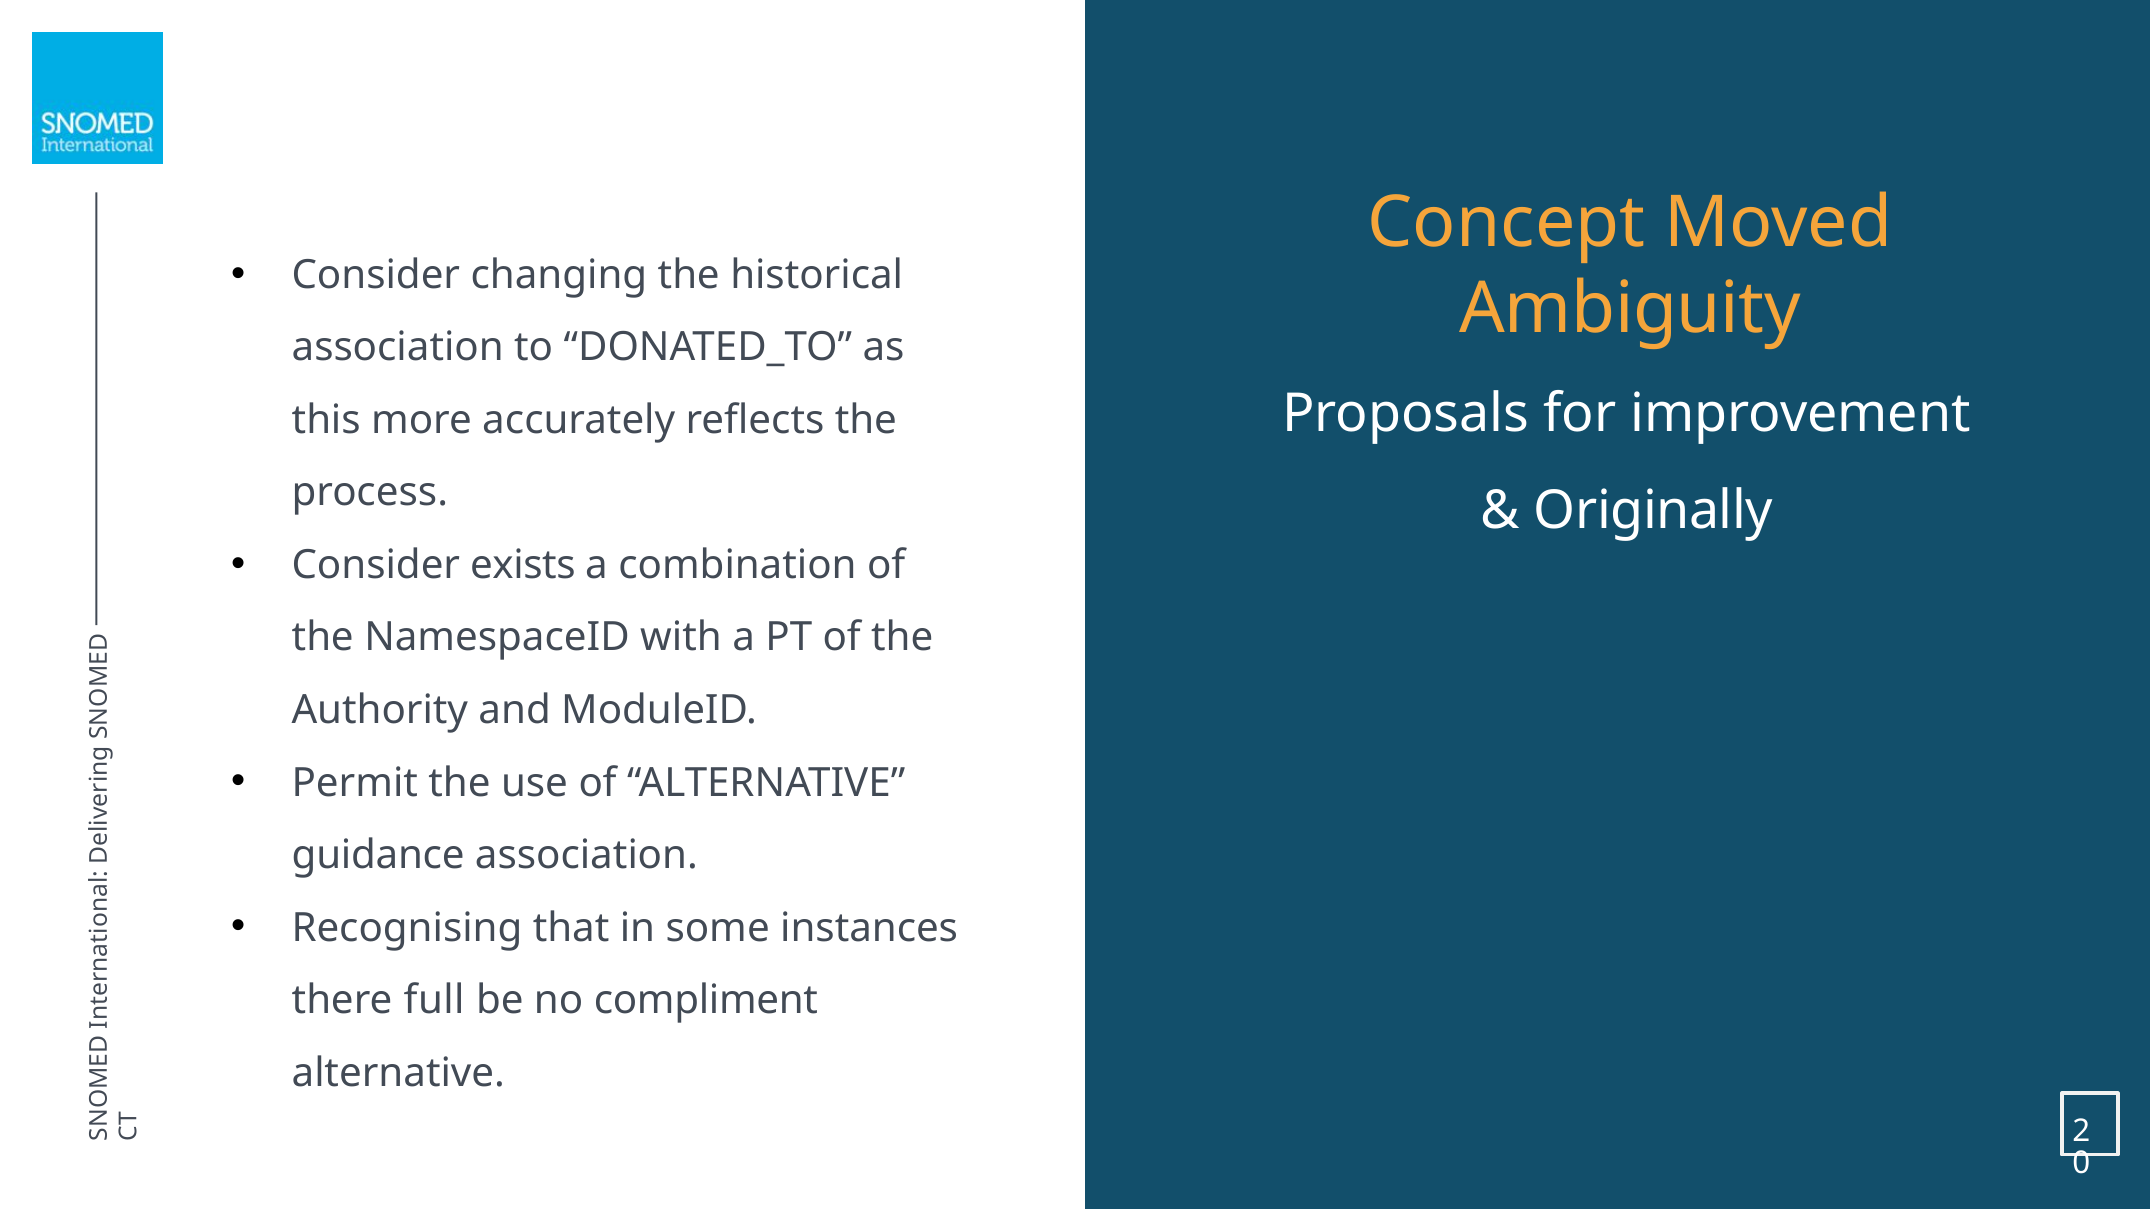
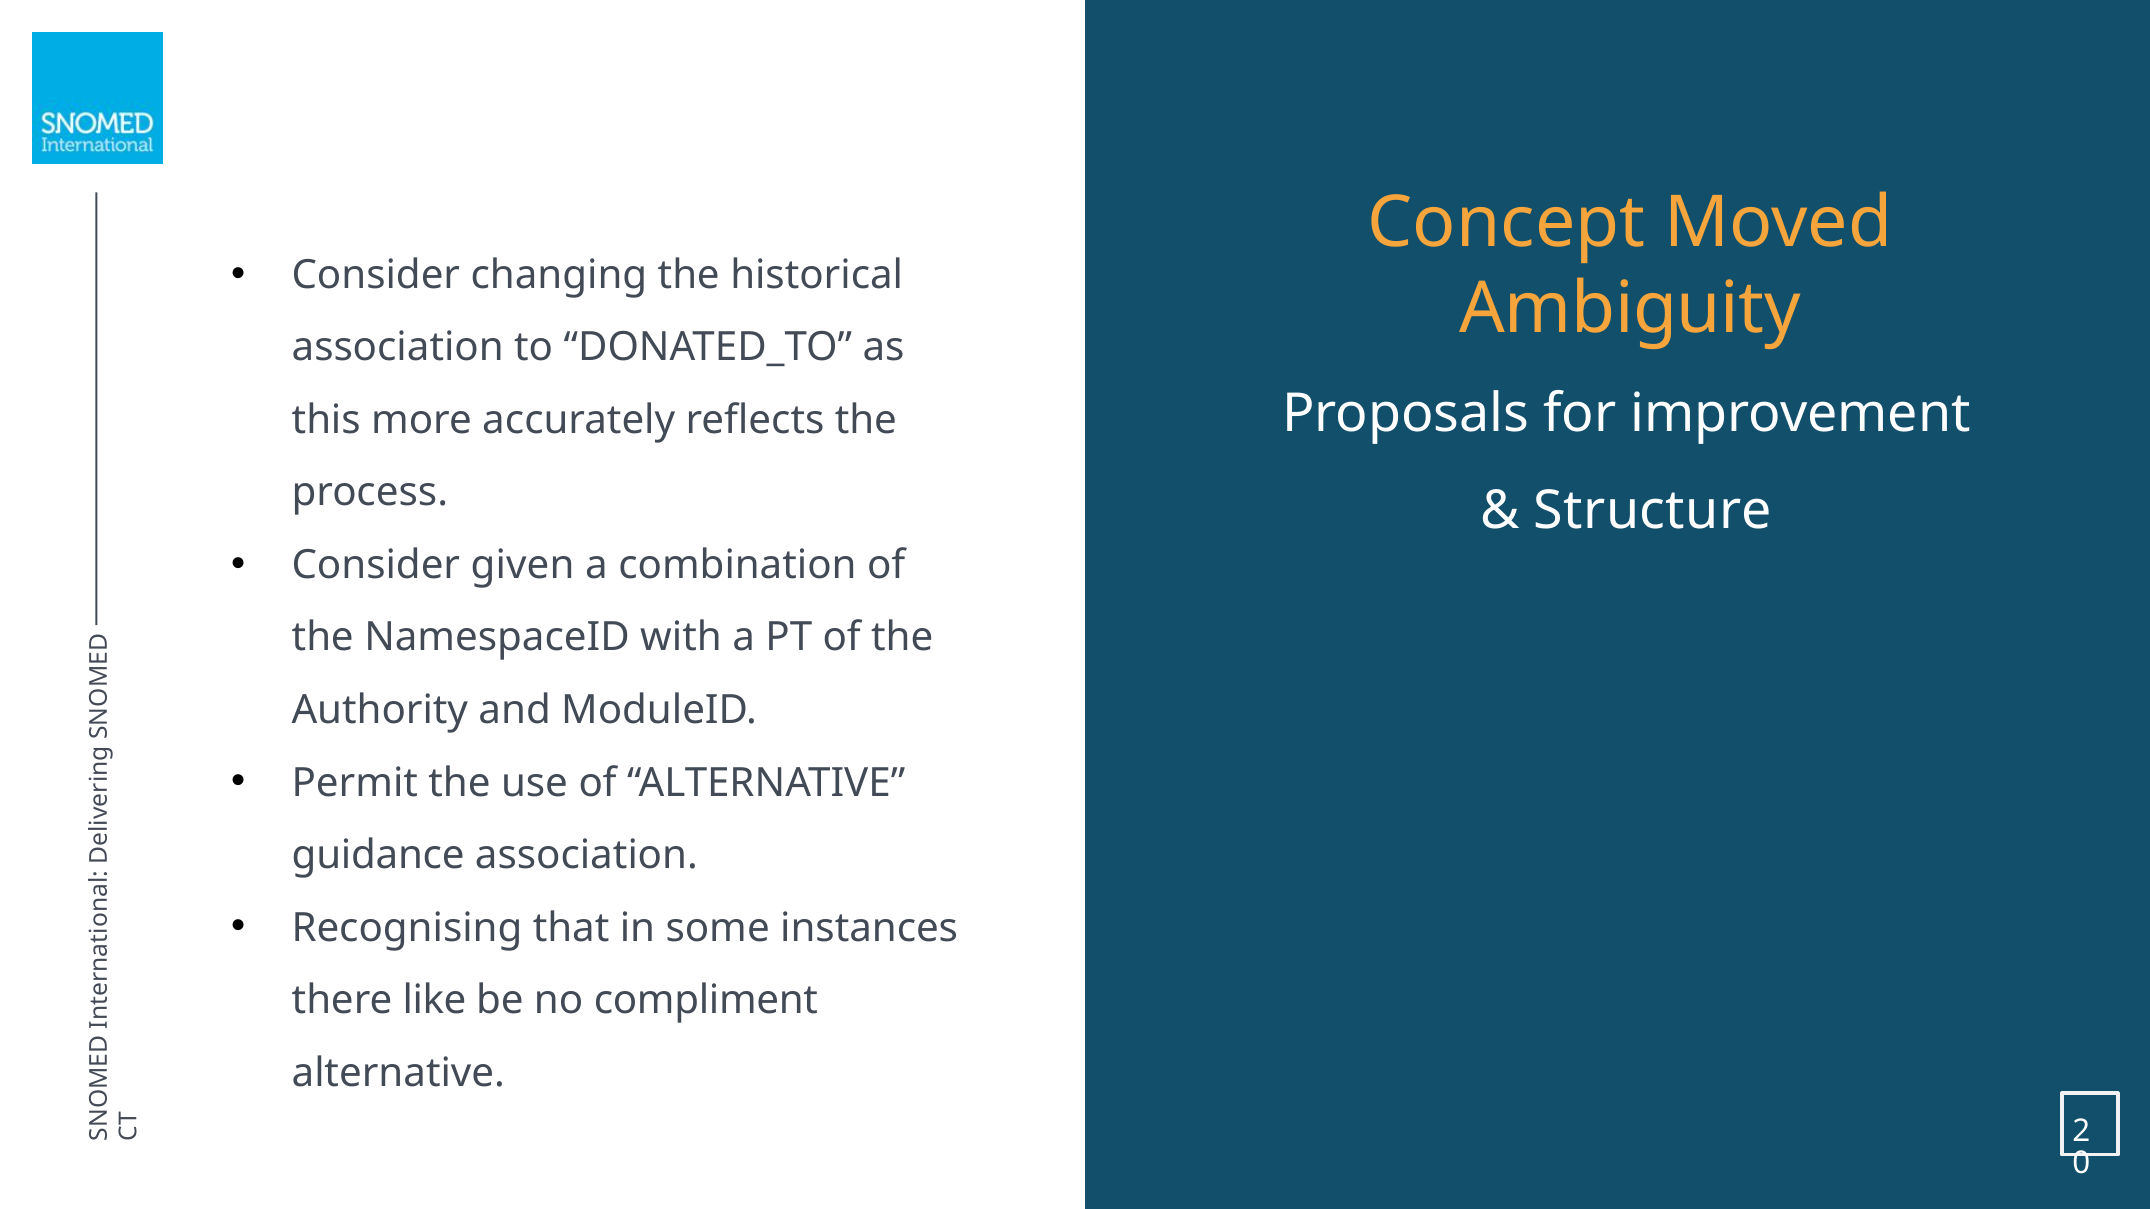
Originally: Originally -> Structure (1653, 511)
exists: exists -> given (523, 565)
full: full -> like (435, 1001)
